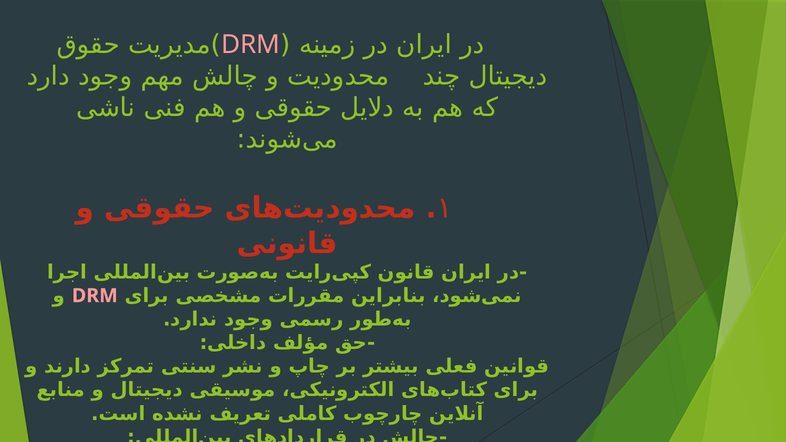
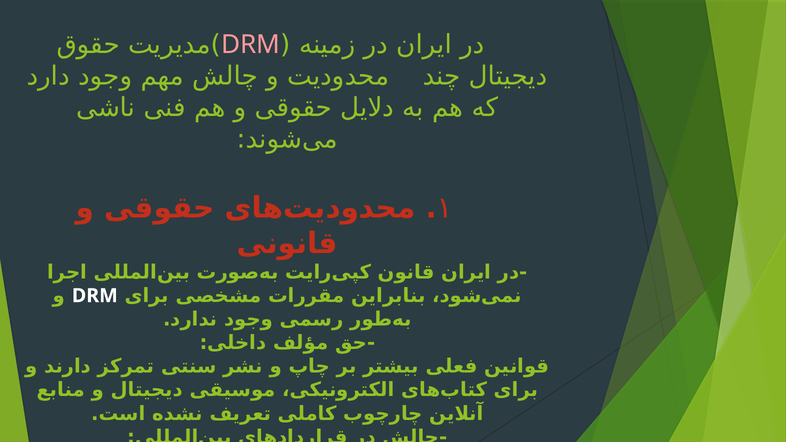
DRM colour: pink -> white (95, 296)
